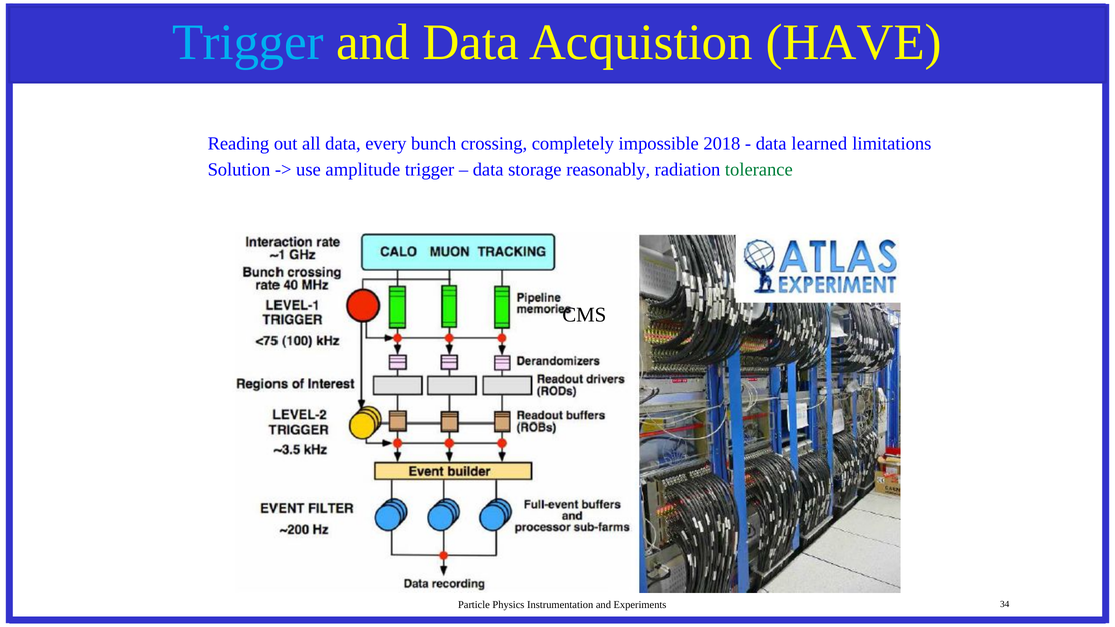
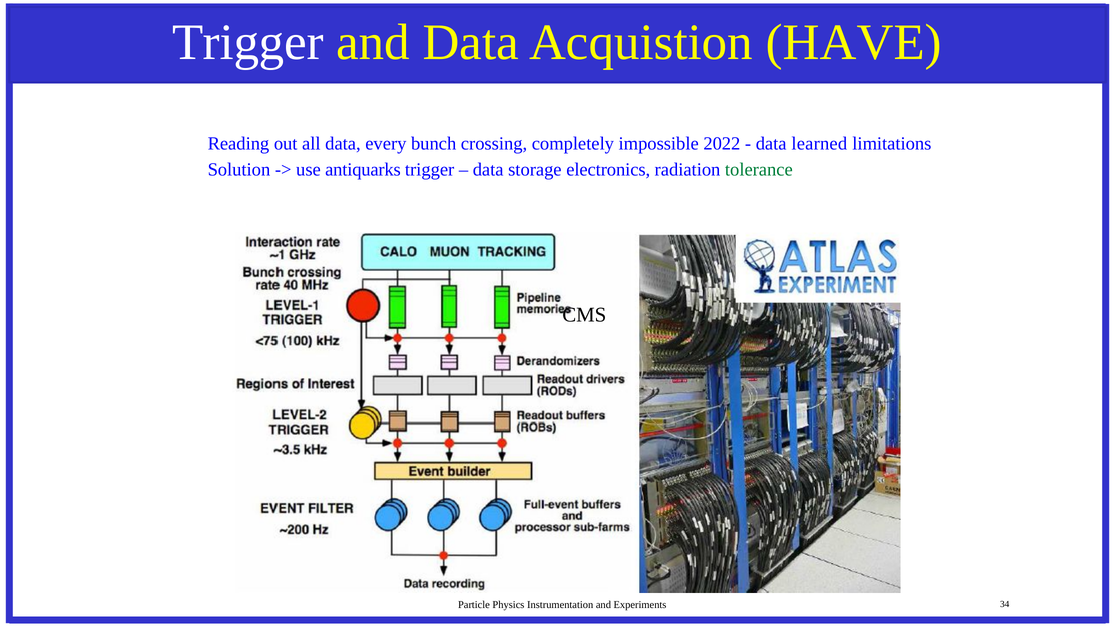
Trigger colour: light blue -> white (248, 43)
2018: 2018 -> 2022 (722, 143)
amplitude: amplitude -> antiquarks (363, 169)
reasonably: reasonably -> electronics (608, 169)
